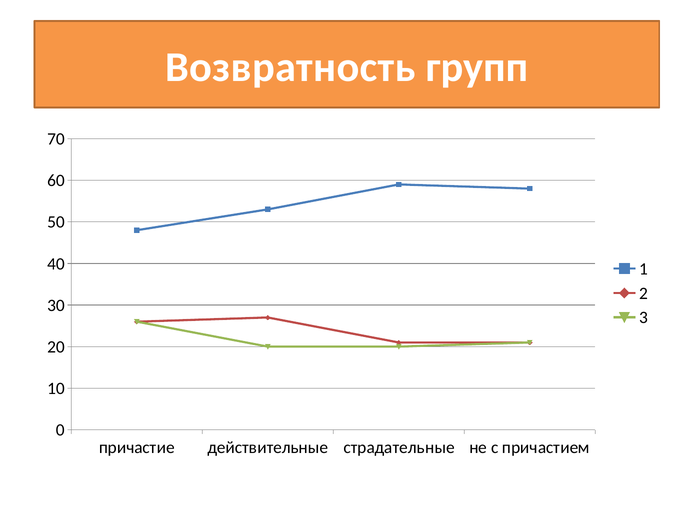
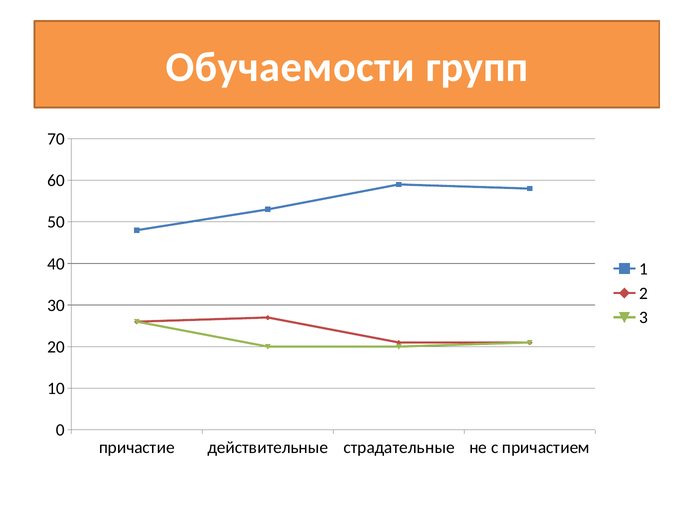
Возвратность: Возвратность -> Обучаемости (290, 67)
